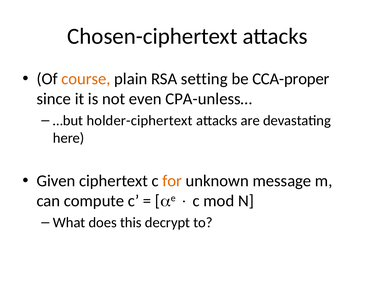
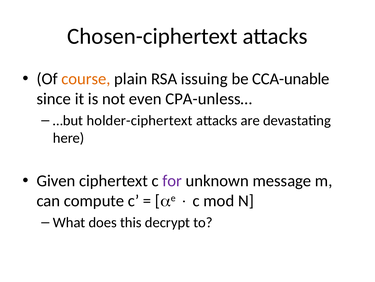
setting: setting -> issuing (204, 79)
CCA-proper: CCA-proper -> CCA-unable (291, 79)
for colour: orange -> purple (172, 180)
